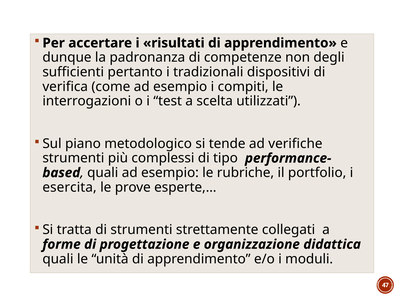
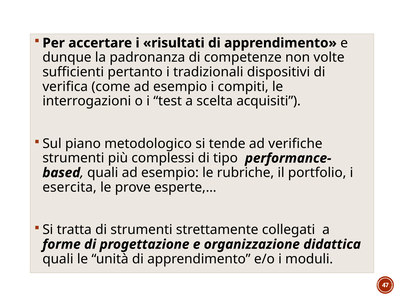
degli: degli -> volte (329, 58)
utilizzati: utilizzati -> acquisiti (269, 101)
